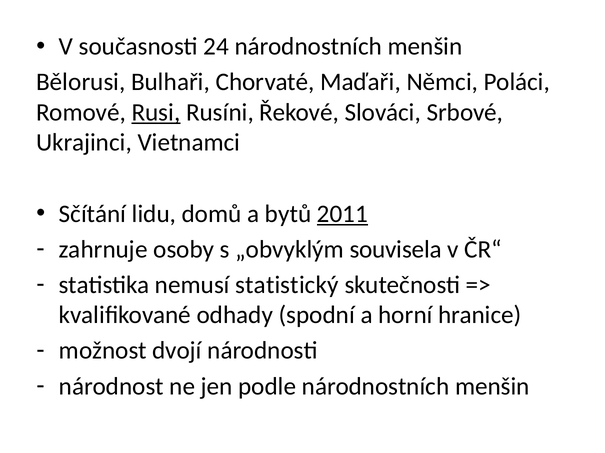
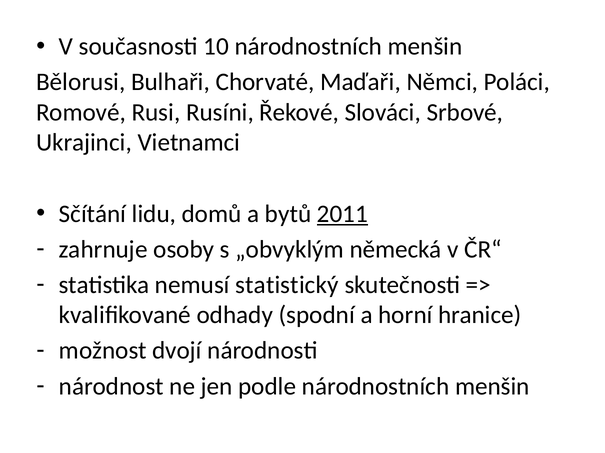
24: 24 -> 10 (216, 47)
Rusi underline: present -> none (156, 113)
souvisela: souvisela -> německá (396, 250)
